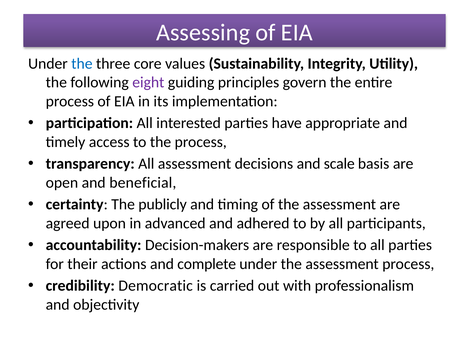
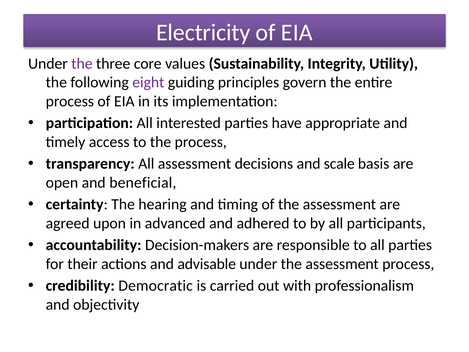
Assessing: Assessing -> Electricity (203, 33)
the colour: blue -> purple (82, 64)
publicly: publicly -> hearing (163, 204)
complete: complete -> advisable (207, 264)
